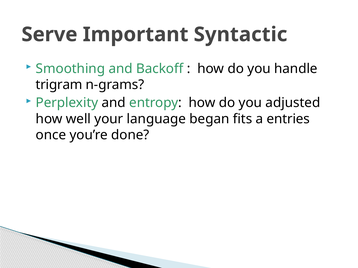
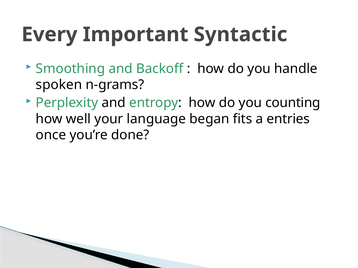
Serve: Serve -> Every (49, 35)
trigram: trigram -> spoken (59, 85)
adjusted: adjusted -> counting (293, 103)
